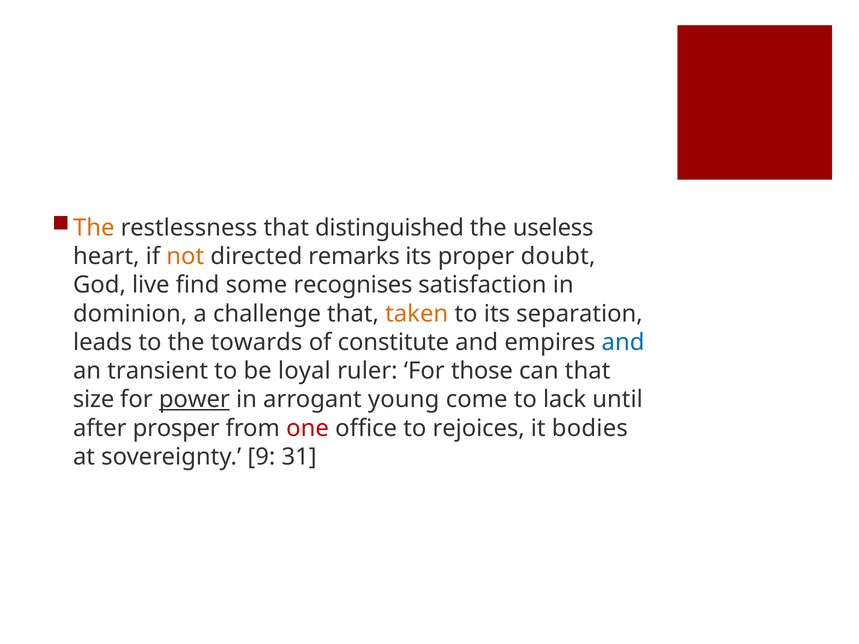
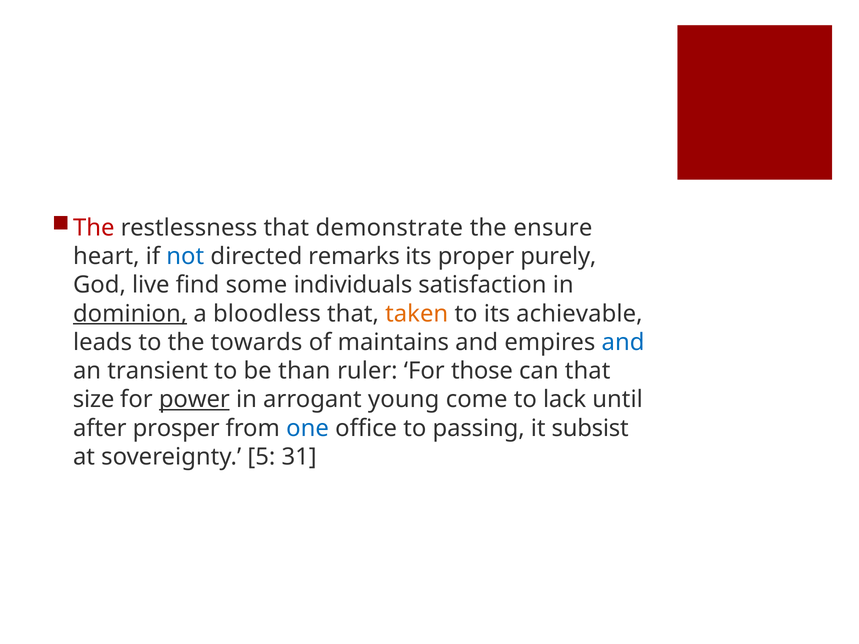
The colour: orange -> red (94, 228)
distinguished: distinguished -> demonstrate (389, 228)
useless: useless -> ensure (553, 228)
not colour: orange -> blue (185, 257)
doubt: doubt -> purely (558, 257)
recognises: recognises -> individuals (353, 285)
dominion underline: none -> present (130, 314)
challenge: challenge -> bloodless (267, 314)
separation: separation -> achievable (579, 314)
constitute: constitute -> maintains (393, 342)
loyal: loyal -> than (304, 371)
one colour: red -> blue (308, 428)
rejoices: rejoices -> passing (479, 428)
bodies: bodies -> subsist (590, 428)
9: 9 -> 5 (261, 457)
